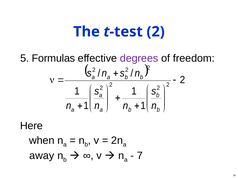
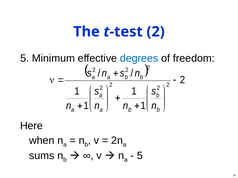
Formulas: Formulas -> Minimum (53, 58)
degrees colour: purple -> blue (139, 58)
away: away -> sums (42, 156)
7: 7 -> 5 (140, 156)
